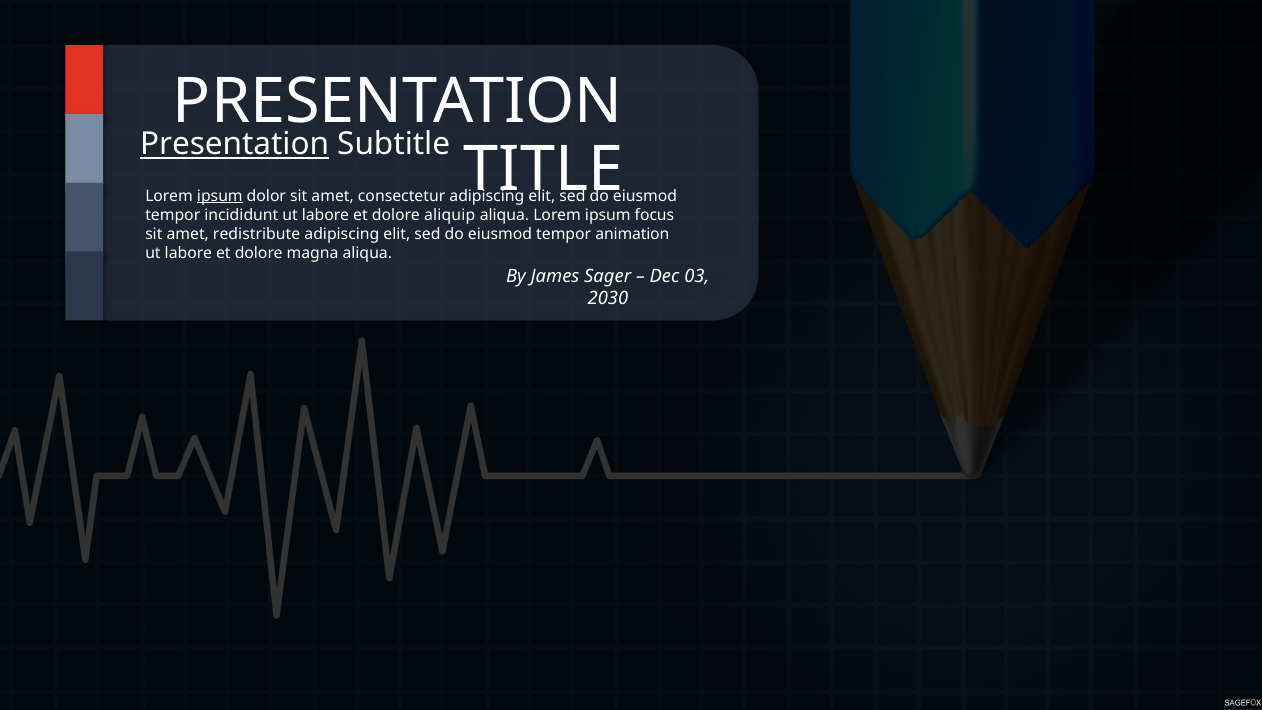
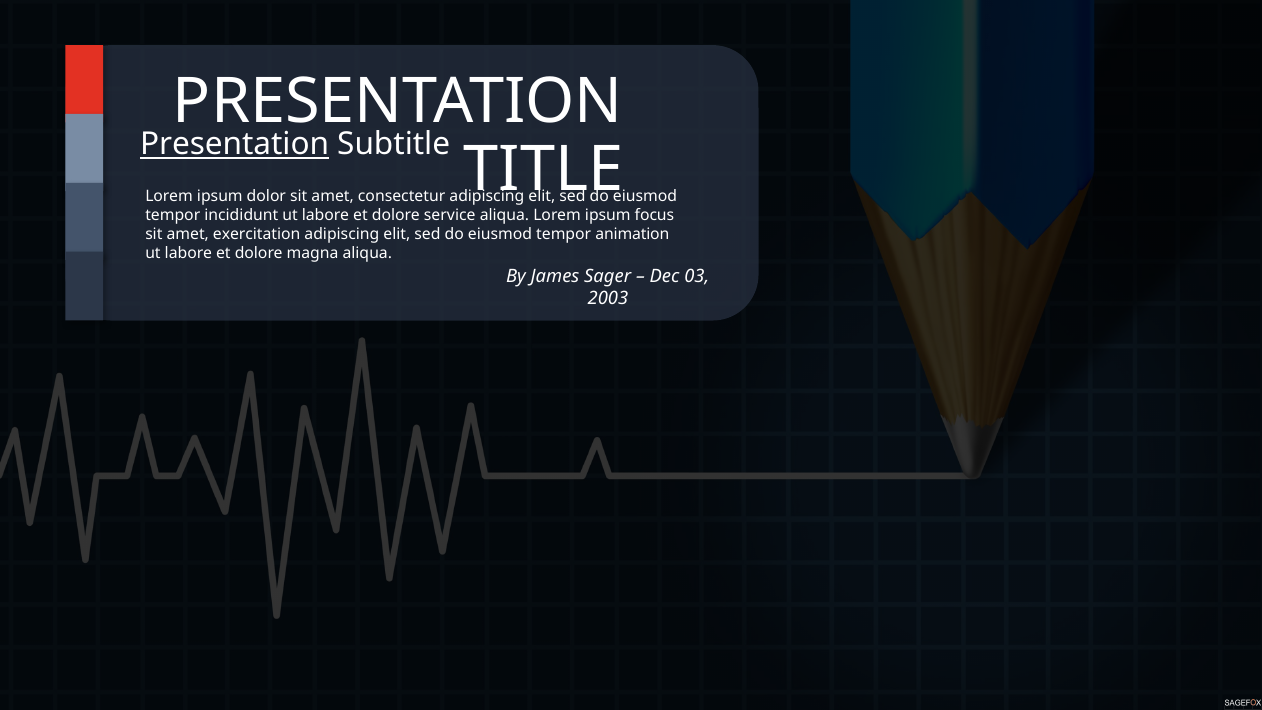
ipsum underline: present -> none (220, 196)
aliquip: aliquip -> service (450, 215)
redistribute: redistribute -> exercitation (257, 234)
2030: 2030 -> 2003 (608, 299)
